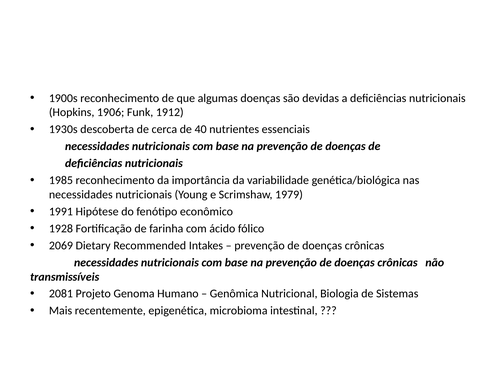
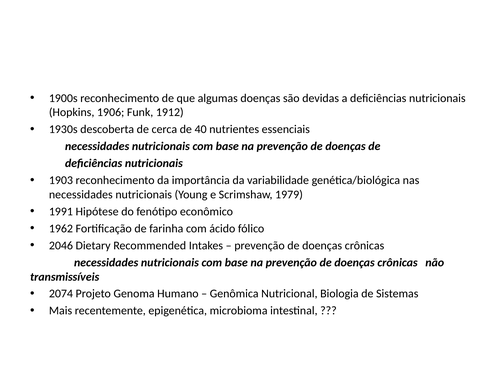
1985: 1985 -> 1903 (61, 181)
1928: 1928 -> 1962 (61, 229)
2069: 2069 -> 2046 (61, 246)
2081: 2081 -> 2074 (61, 294)
